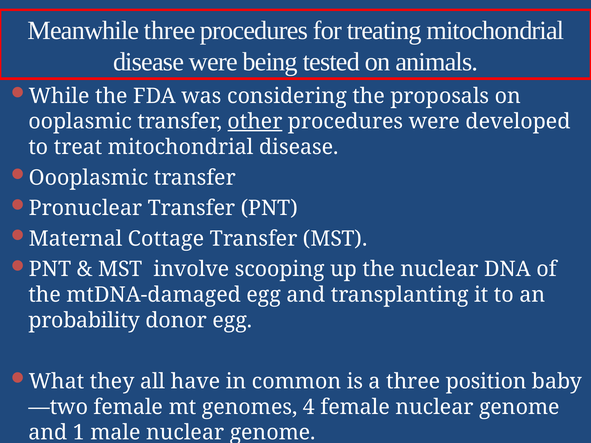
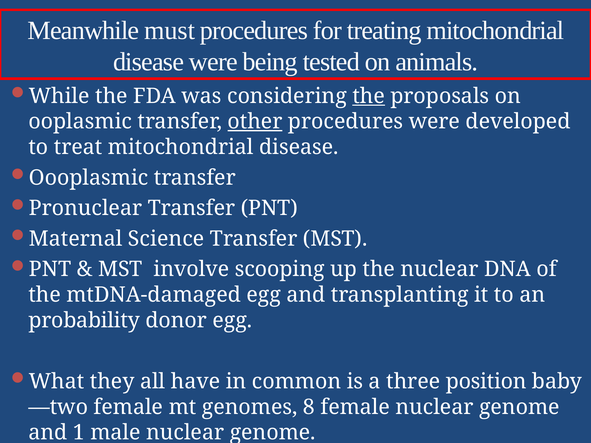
Meanwhile three: three -> must (170, 30)
the underline: none -> present (369, 96)
Cottage: Cottage -> Science (166, 239)
4: 4 -> 8 (309, 407)
